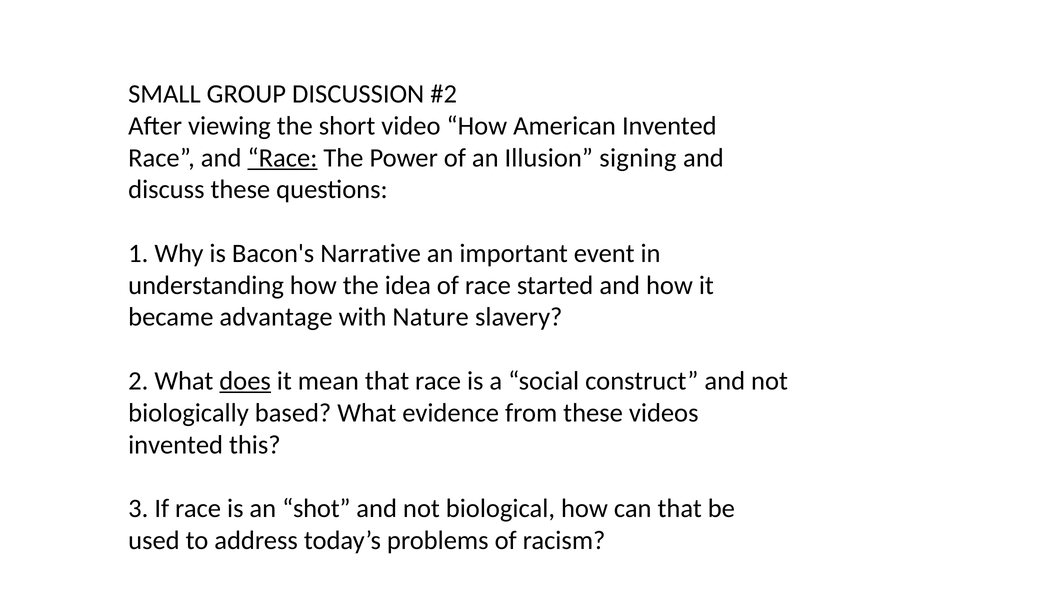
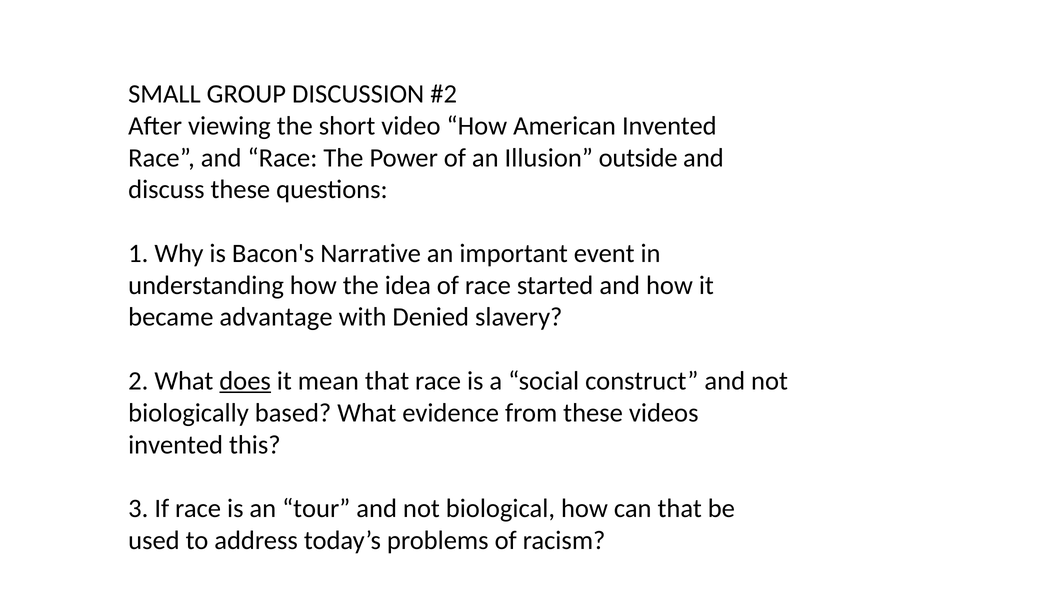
Race underline: present -> none (282, 158)
signing: signing -> outside (638, 158)
Nature: Nature -> Denied (431, 317)
shot: shot -> tour (316, 509)
